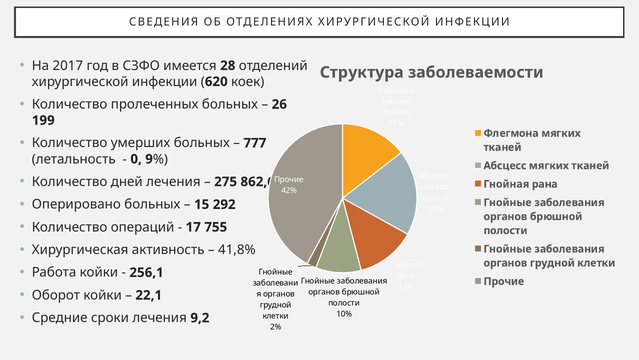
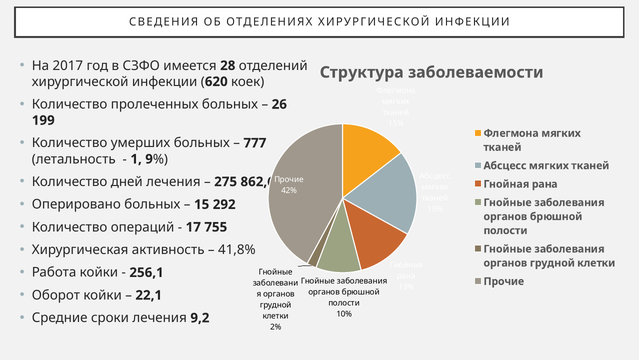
0: 0 -> 1 (136, 159)
